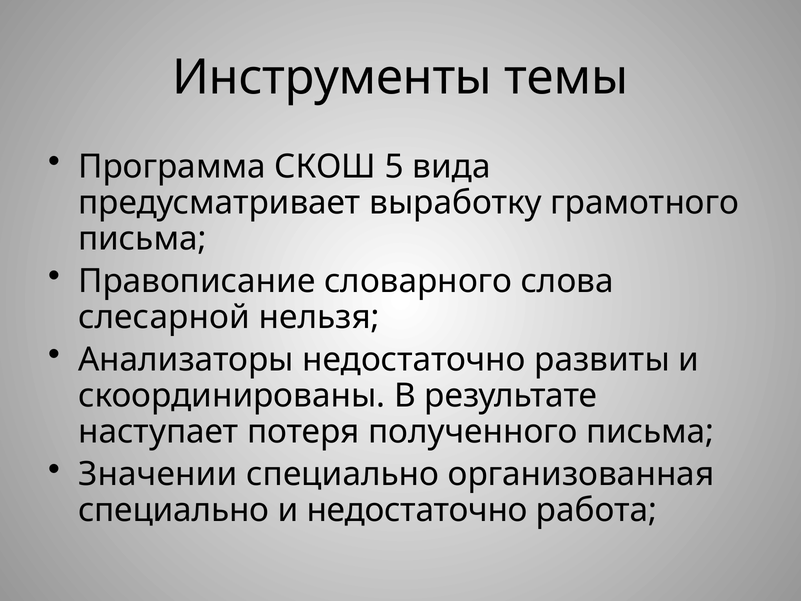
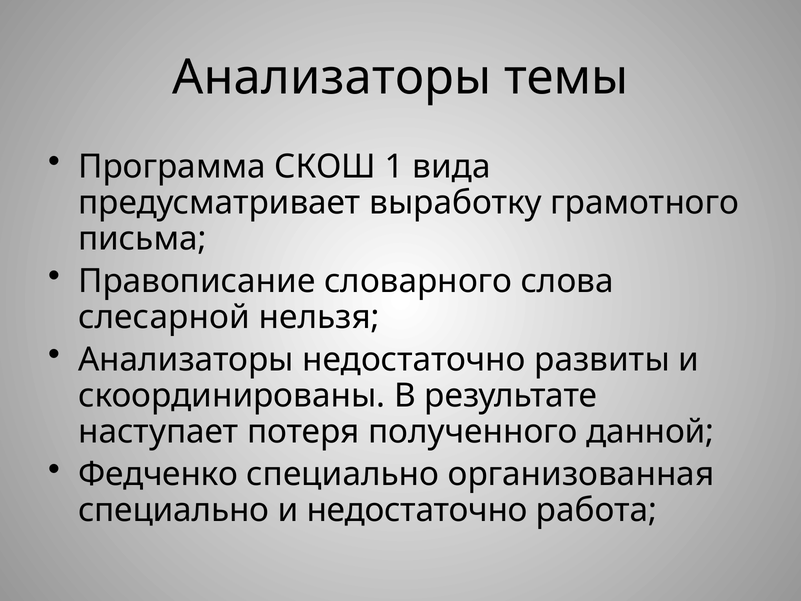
Инструменты: Инструменты -> Анализаторы (332, 78)
5: 5 -> 1 (394, 167)
полученного письма: письма -> данной (650, 432)
Значении: Значении -> Федченко (158, 474)
